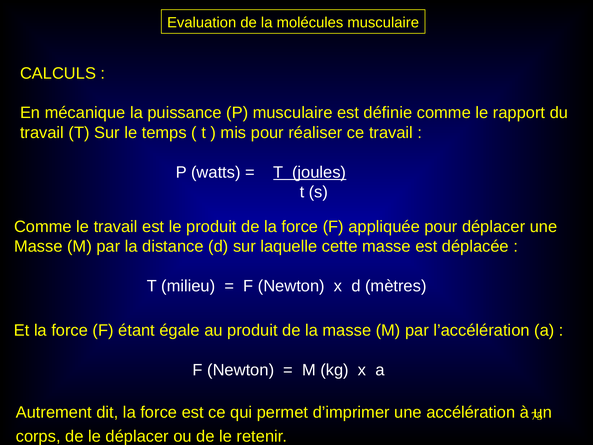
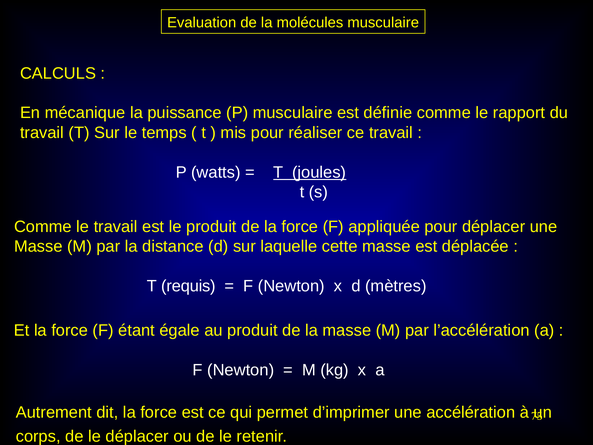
milieu: milieu -> requis (188, 286)
